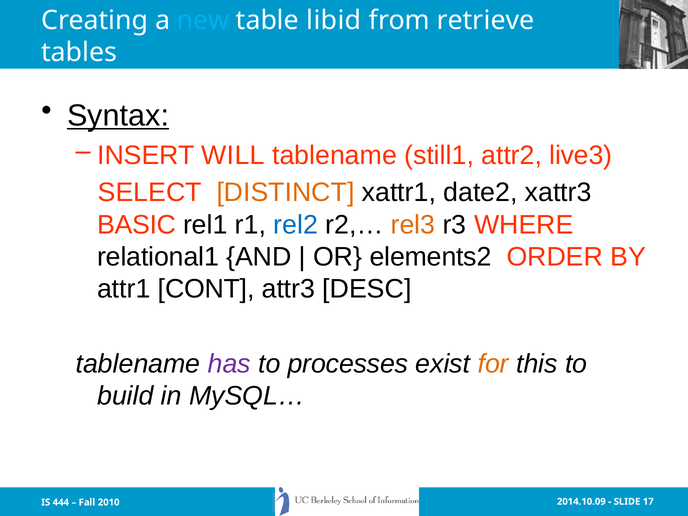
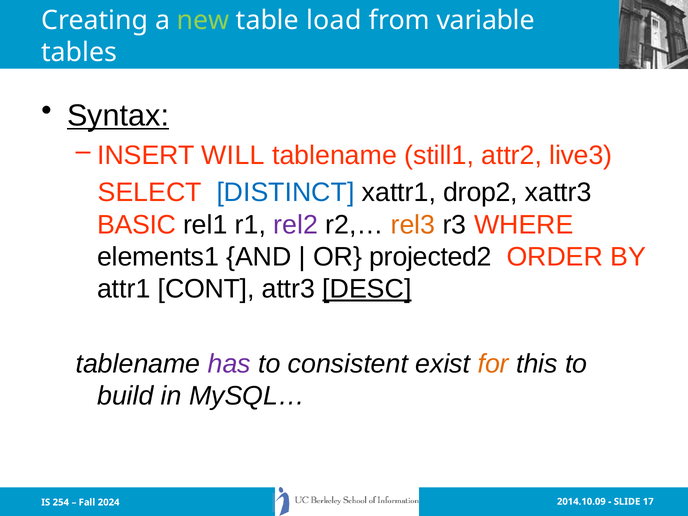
new colour: light blue -> light green (203, 20)
libid: libid -> load (334, 20)
retrieve: retrieve -> variable (486, 20)
DISTINCT colour: orange -> blue (286, 193)
date2: date2 -> drop2 (481, 193)
rel2 colour: blue -> purple (296, 225)
relational1: relational1 -> elements1 (158, 257)
elements2: elements2 -> projected2 (431, 257)
DESC underline: none -> present (367, 289)
processes: processes -> consistent (348, 364)
444: 444 -> 254 (61, 502)
2010: 2010 -> 2024 (109, 502)
